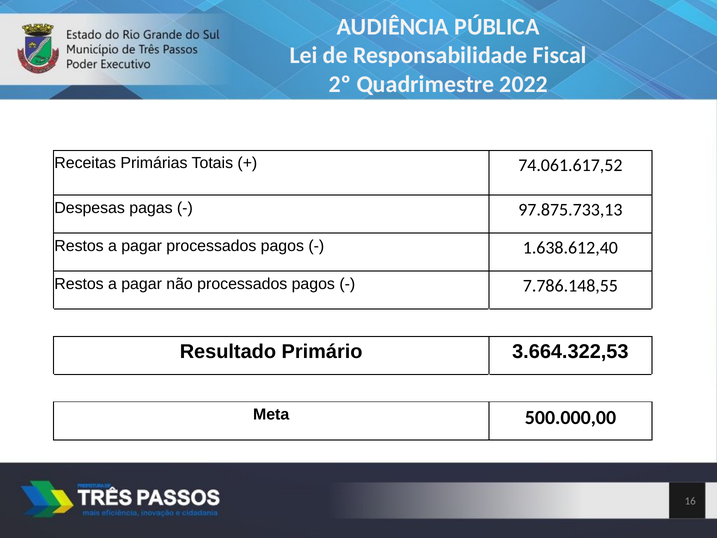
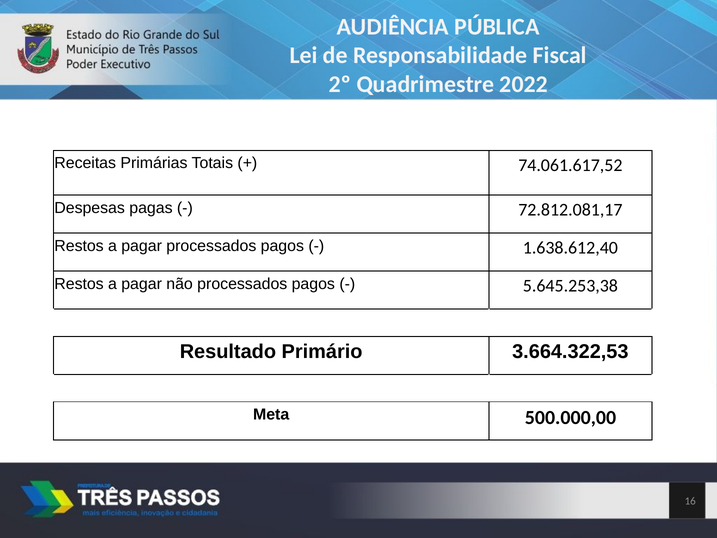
97.875.733,13: 97.875.733,13 -> 72.812.081,17 (570, 210)
7.786.148,55: 7.786.148,55 -> 5.645.253,38 (570, 286)
